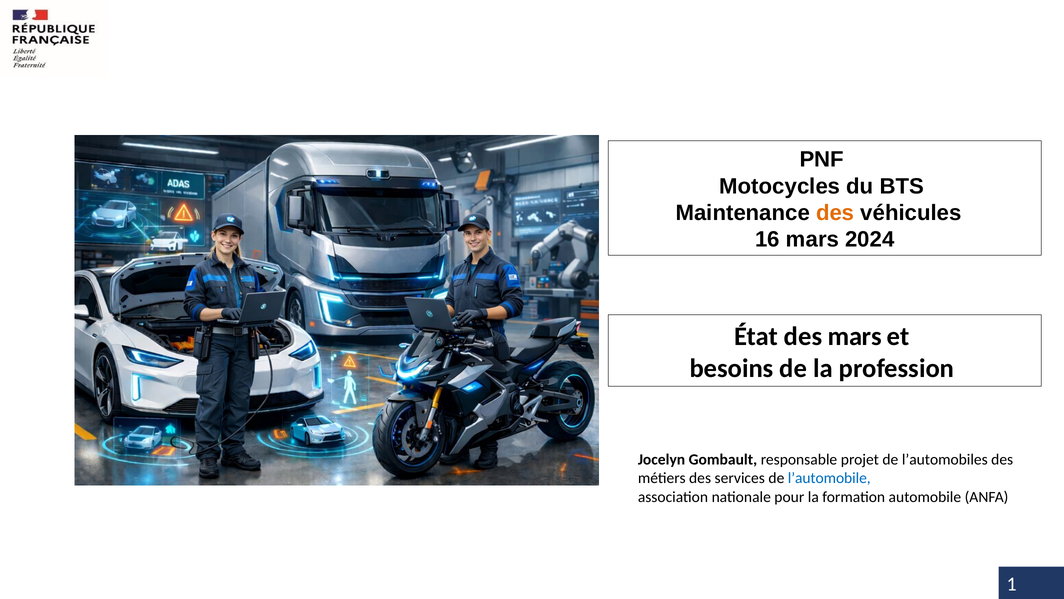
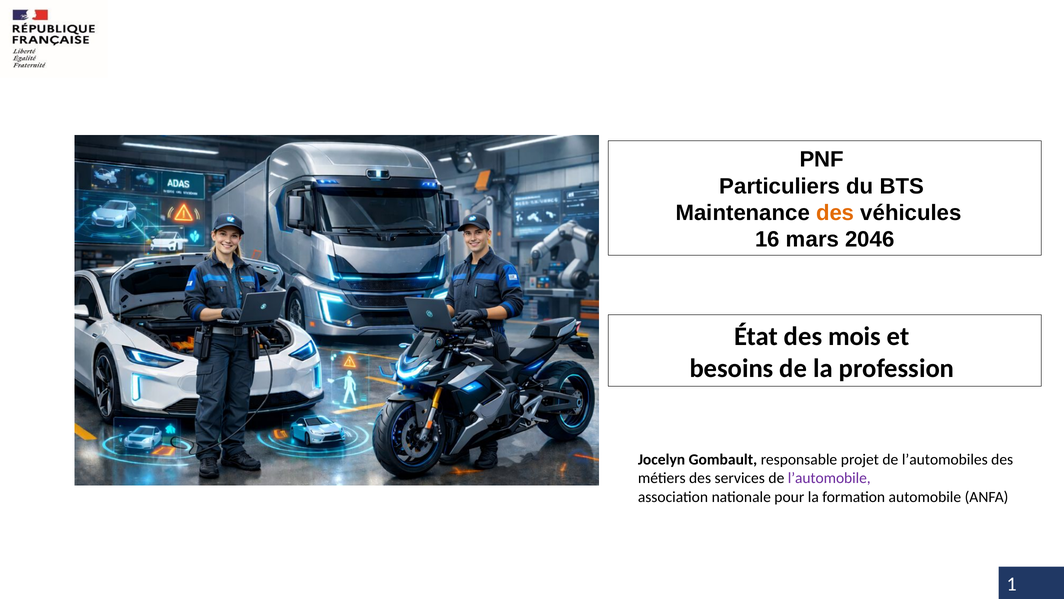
Motocycles: Motocycles -> Particuliers (780, 186)
2024: 2024 -> 2046 (870, 239)
des mars: mars -> mois (855, 336)
l’automobile colour: blue -> purple (829, 478)
